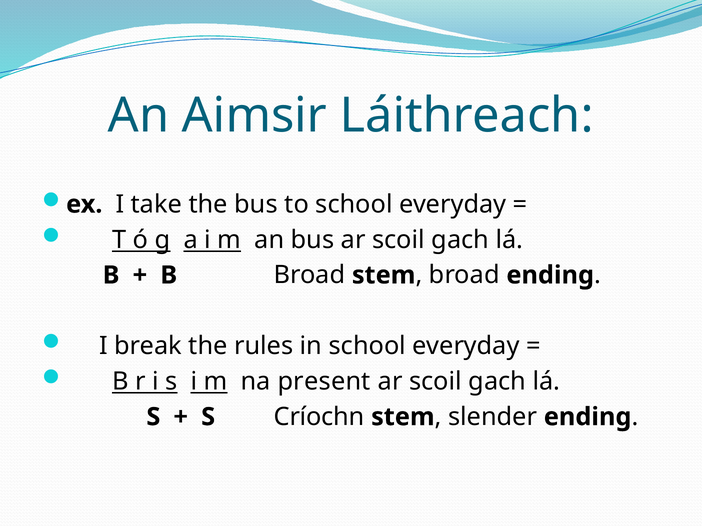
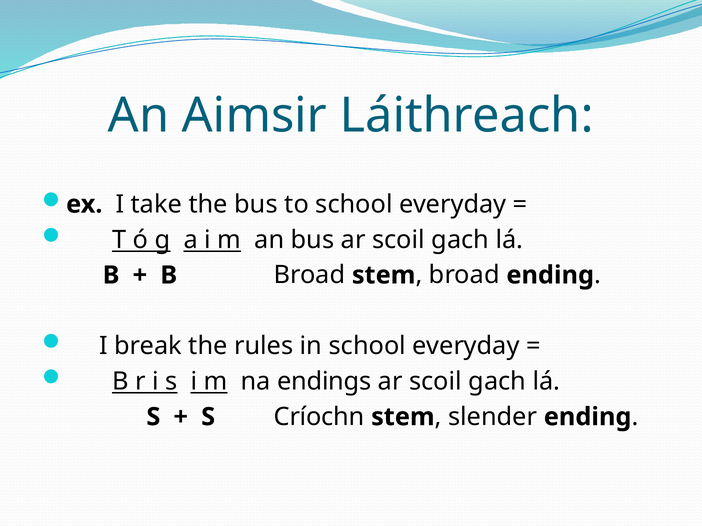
present: present -> endings (324, 382)
